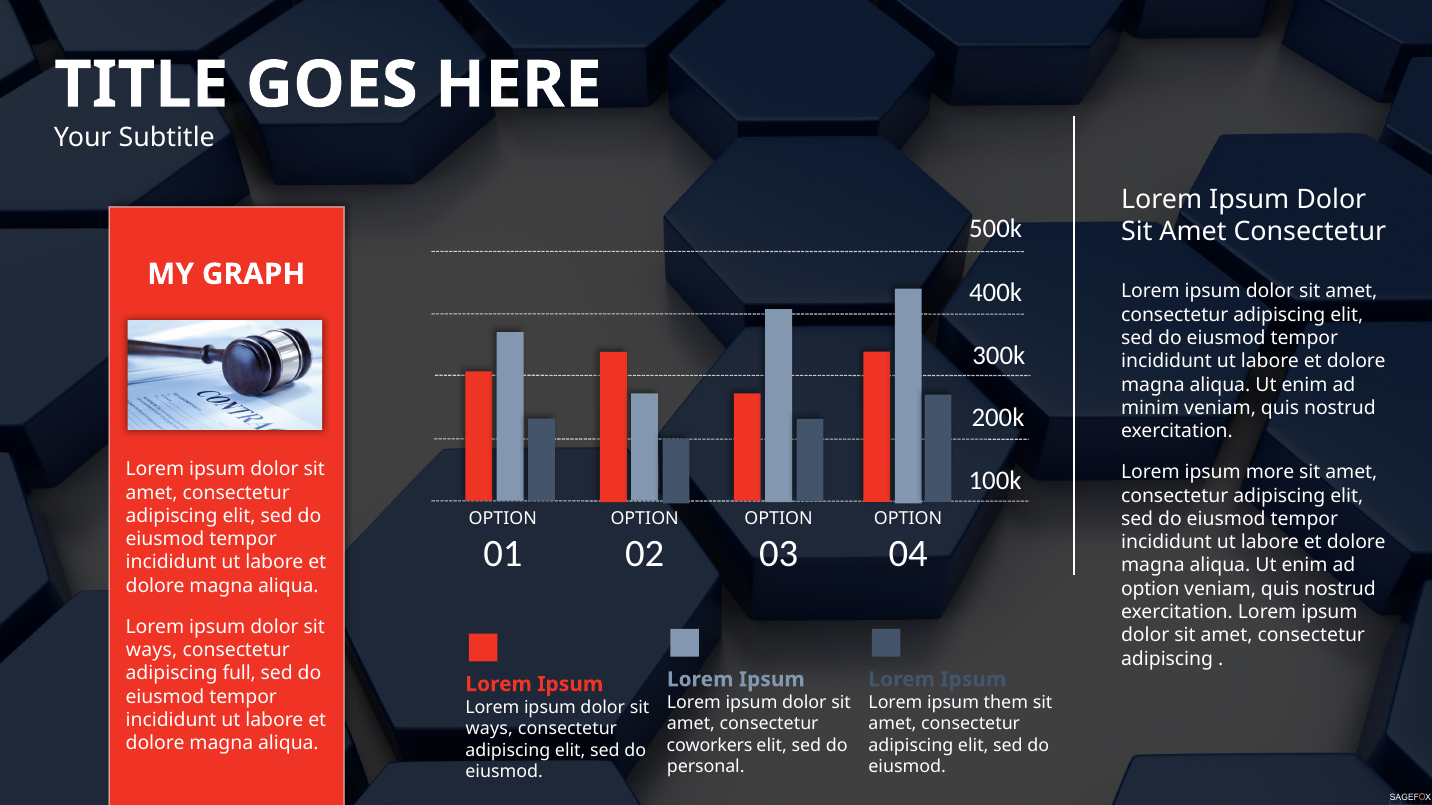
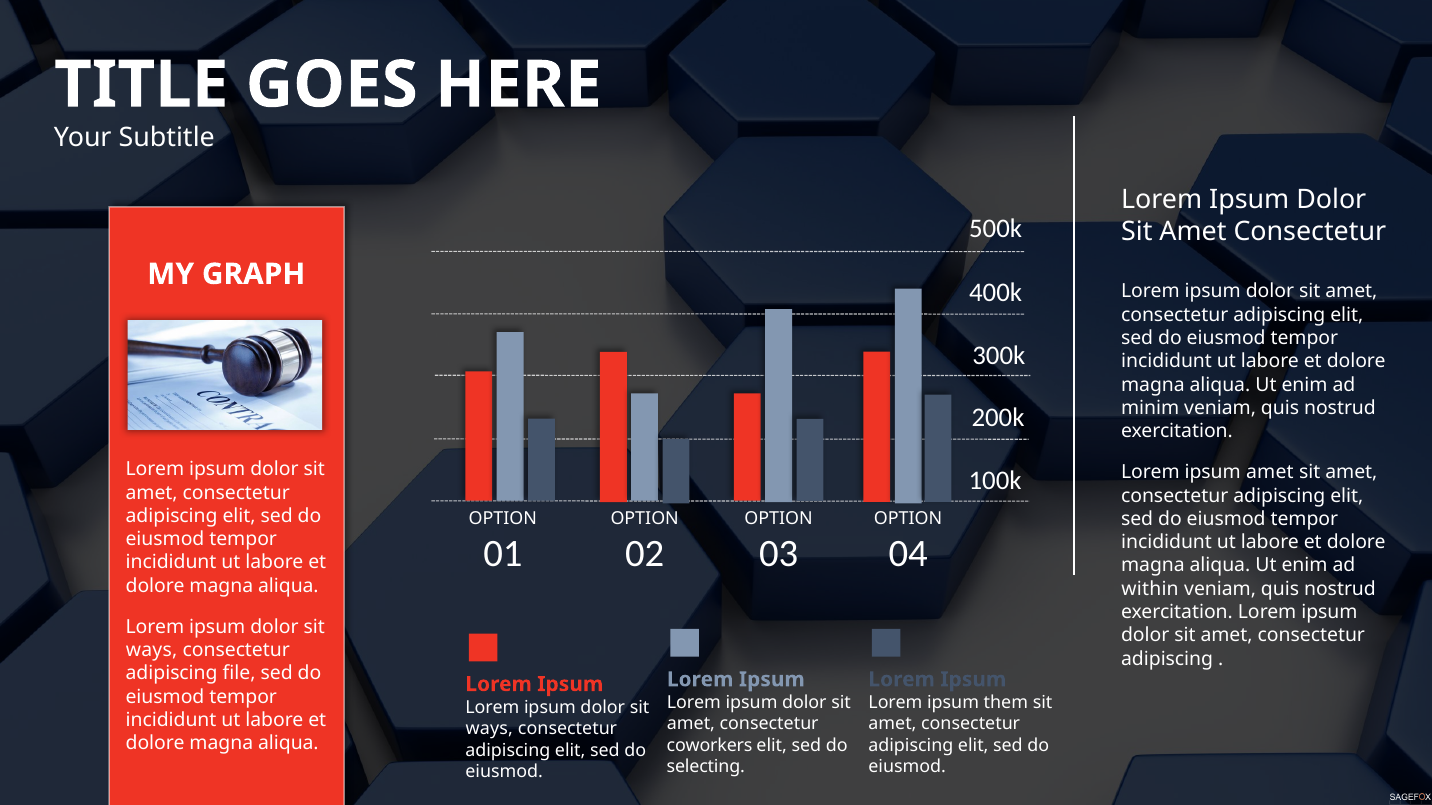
ipsum more: more -> amet (1270, 473)
option: option -> within (1150, 589)
full: full -> file (239, 674)
personal: personal -> selecting (706, 767)
